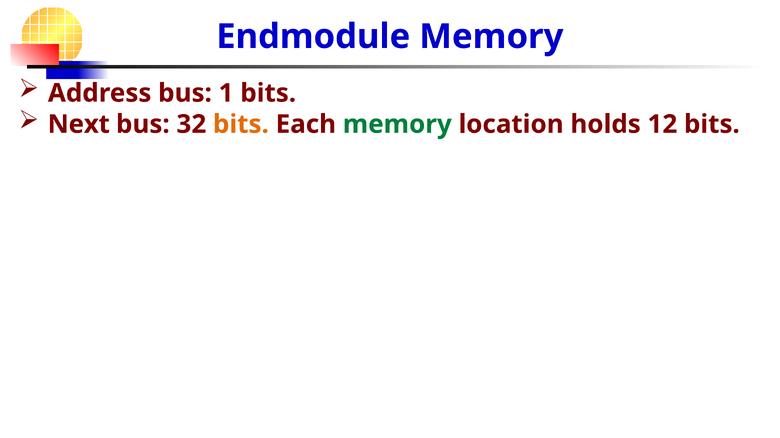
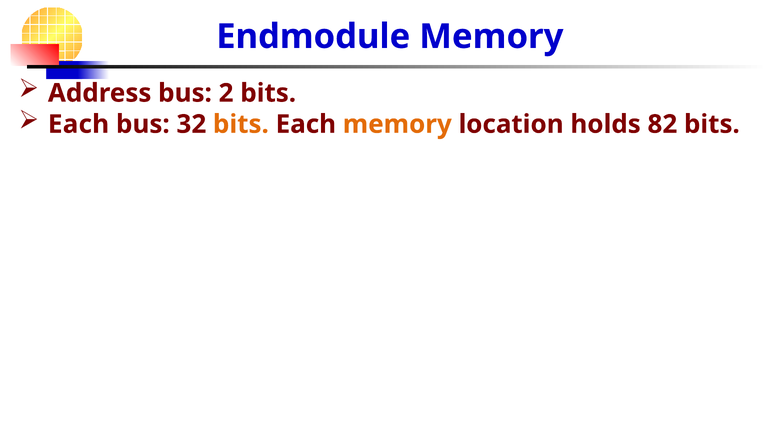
1: 1 -> 2 (226, 93)
Next: Next -> Each (79, 124)
memory colour: green -> orange (397, 124)
12: 12 -> 82 (662, 124)
